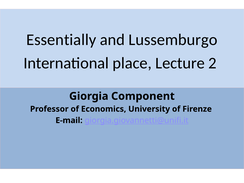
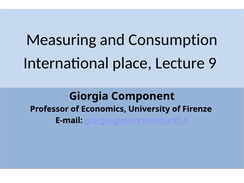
Essentially: Essentially -> Measuring (61, 40)
Lussemburgo: Lussemburgo -> Consumption (173, 40)
2: 2 -> 9 (212, 63)
